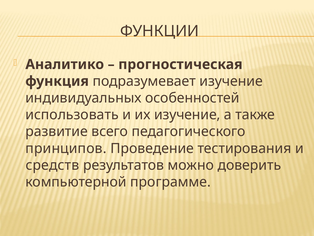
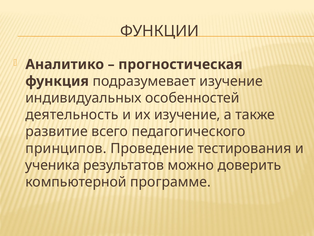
использовать: использовать -> деятельность (72, 115)
средств: средств -> ученика (53, 165)
